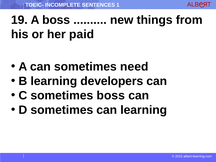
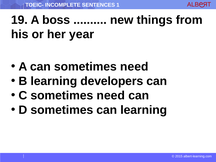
paid: paid -> year (82, 34)
C sometimes boss: boss -> need (111, 95)
